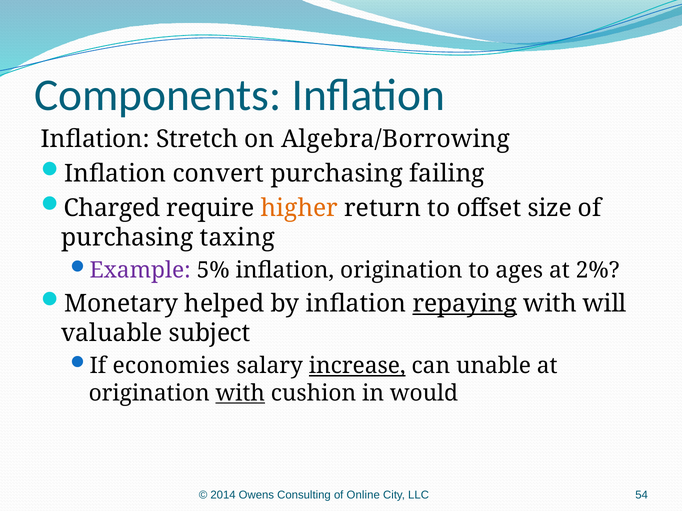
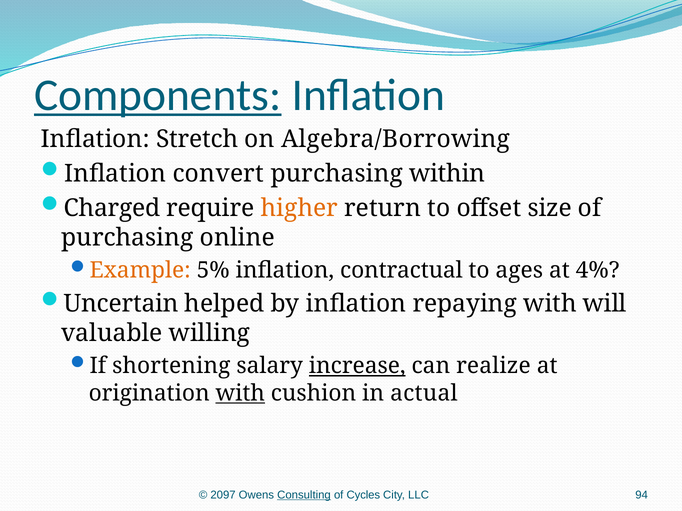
Components underline: none -> present (158, 95)
failing: failing -> within (447, 174)
taxing: taxing -> online (237, 238)
Example colour: purple -> orange (140, 271)
inflation origination: origination -> contractual (401, 271)
2%: 2% -> 4% (598, 271)
Monetary: Monetary -> Uncertain (121, 304)
repaying underline: present -> none (465, 304)
subject: subject -> willing (210, 333)
economies: economies -> shortening (171, 366)
unable: unable -> realize (493, 366)
would: would -> actual (424, 394)
2014: 2014 -> 2097 (223, 495)
Consulting underline: none -> present (304, 495)
Online: Online -> Cycles (363, 495)
54: 54 -> 94 (642, 495)
